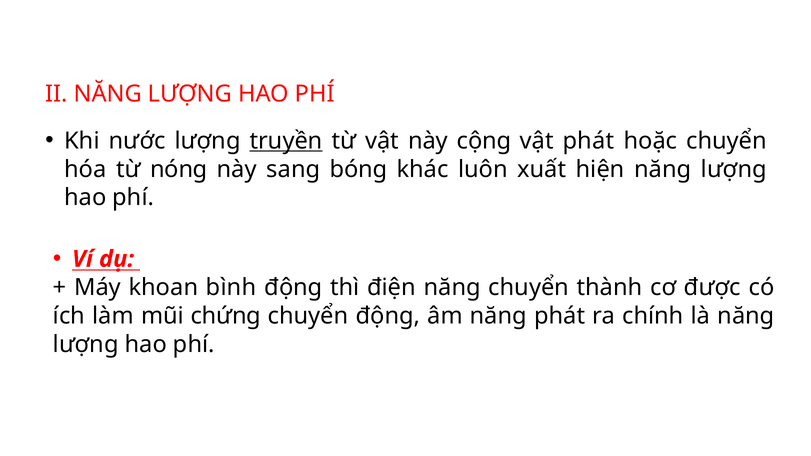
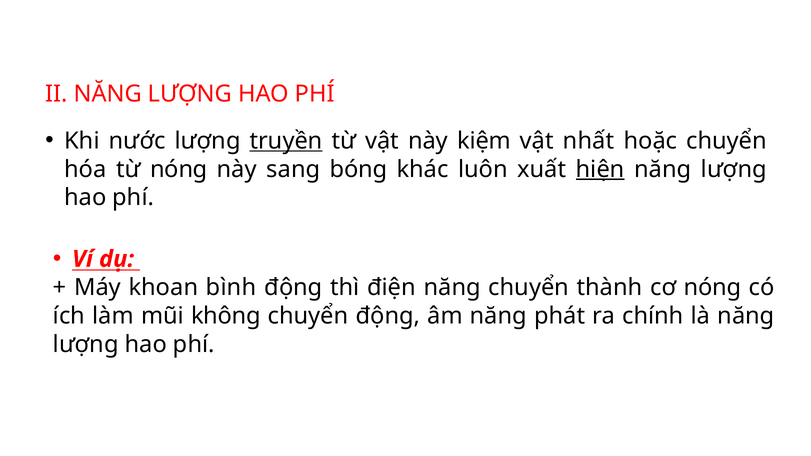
cộng: cộng -> kiệm (484, 141)
vật phát: phát -> nhất (589, 141)
hiện underline: none -> present (600, 169)
cơ được: được -> nóng (713, 288)
chứng: chứng -> không (226, 316)
